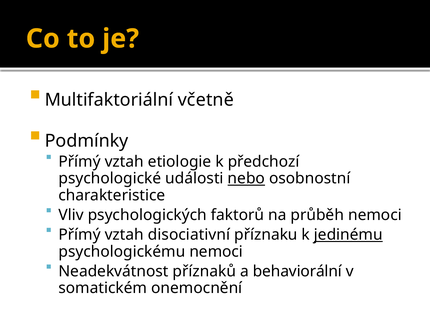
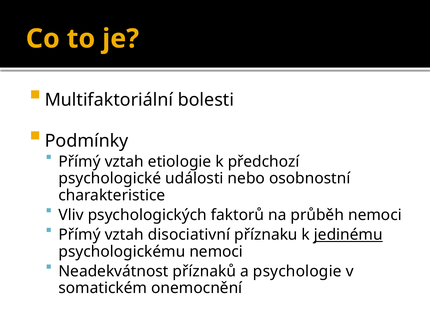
včetně: včetně -> bolesti (206, 100)
nebo underline: present -> none (246, 178)
behaviorální: behaviorální -> psychologie (297, 271)
